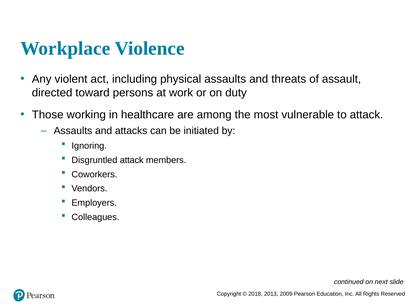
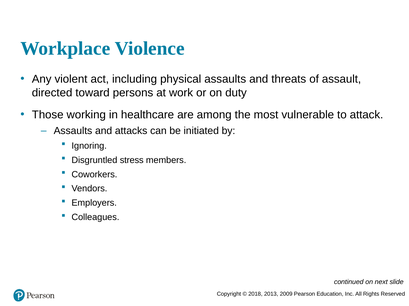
Disgruntled attack: attack -> stress (132, 161)
